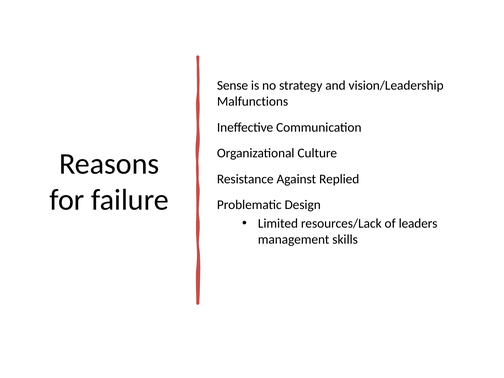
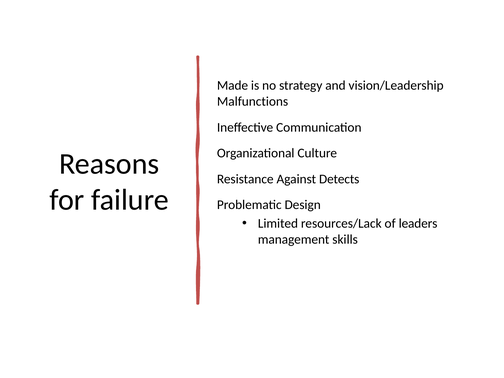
Sense: Sense -> Made (233, 85)
Replied: Replied -> Detects (339, 179)
